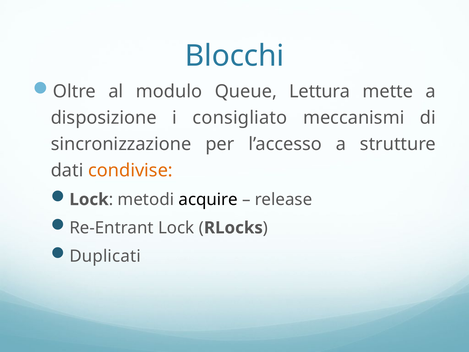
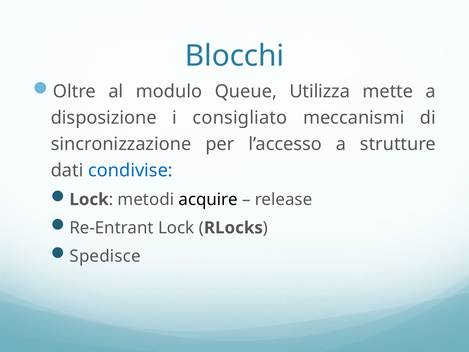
Lettura: Lettura -> Utilizza (320, 92)
condivise colour: orange -> blue (130, 170)
Duplicati: Duplicati -> Spedisce (105, 256)
